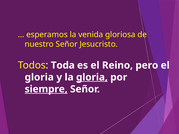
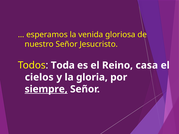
pero: pero -> casa (147, 65)
gloria: gloria -> cielos (39, 77)
gloria underline: present -> none (92, 77)
